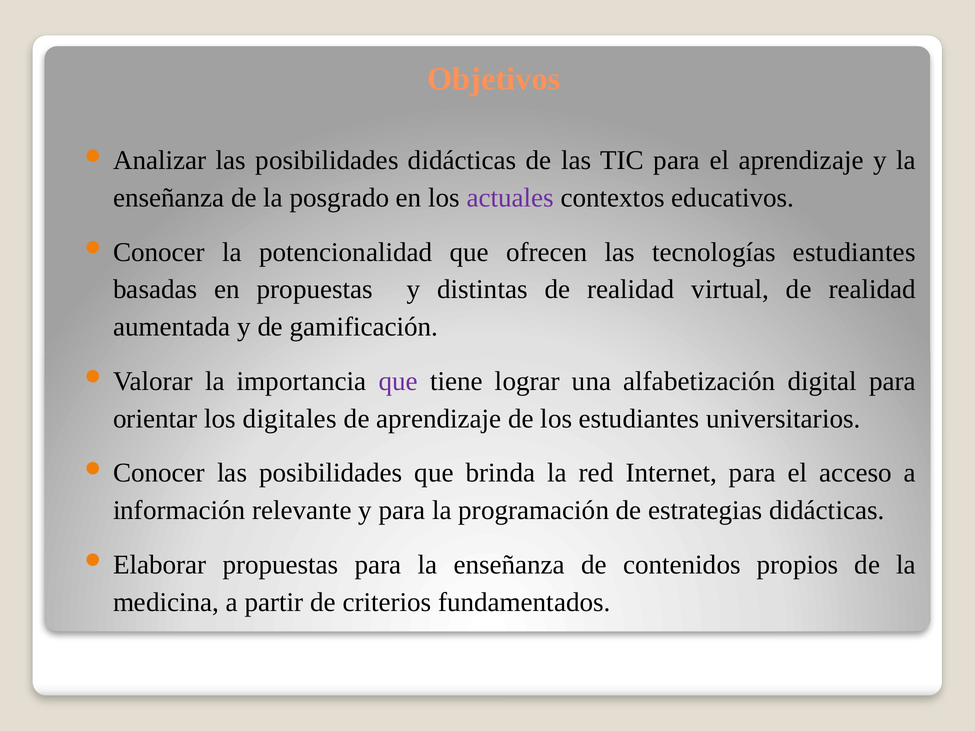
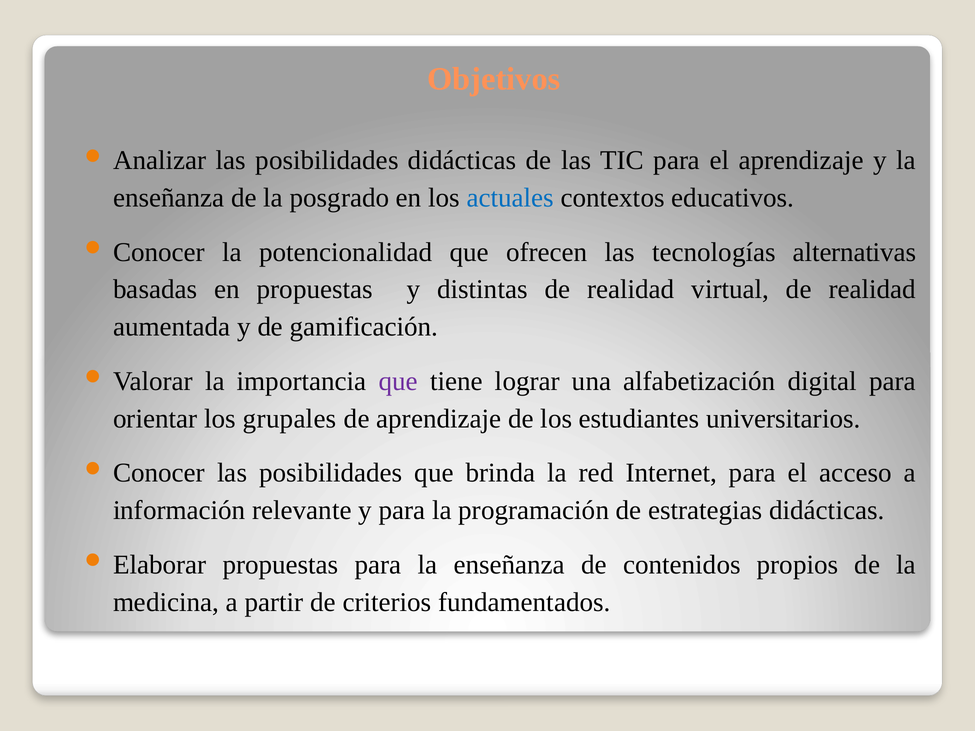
actuales colour: purple -> blue (510, 198)
tecnologías estudiantes: estudiantes -> alternativas (855, 252)
digitales: digitales -> grupales (290, 419)
